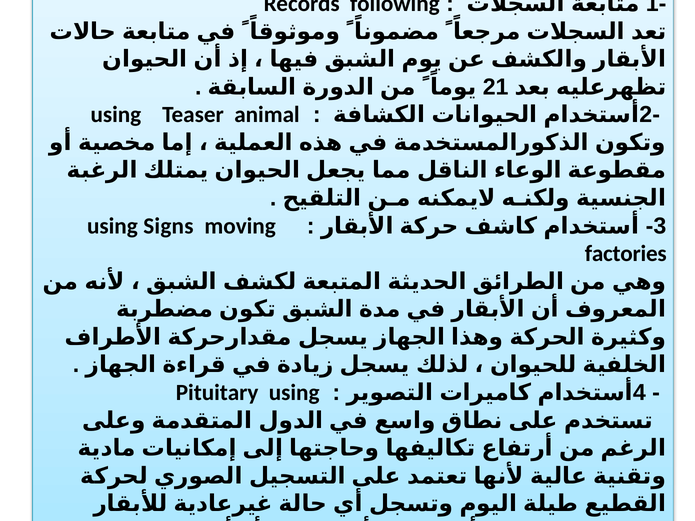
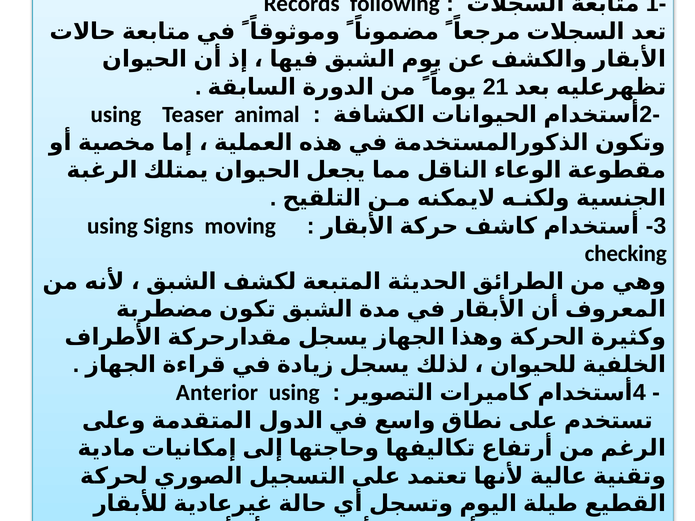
factories: factories -> checking (626, 254)
Pituitary: Pituitary -> Anterior (217, 393)
